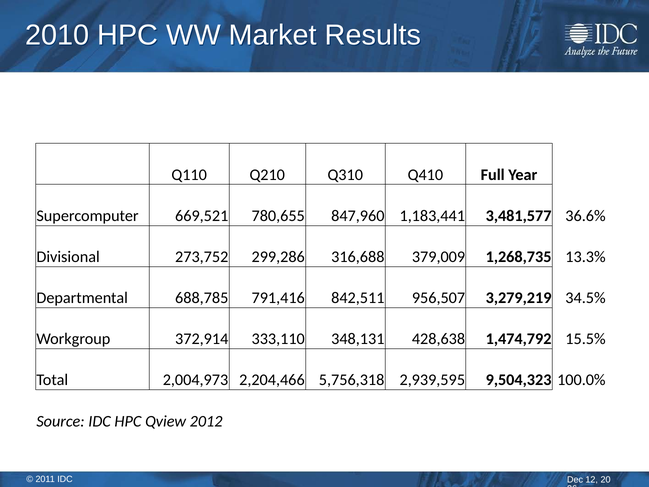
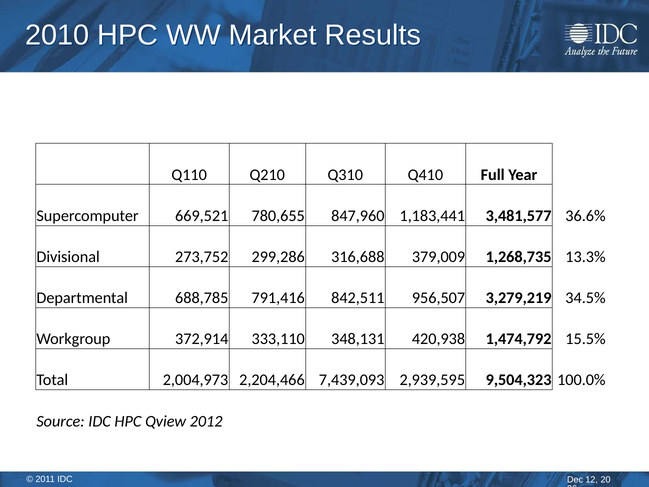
428,638: 428,638 -> 420,938 (439, 339)
5,756,318: 5,756,318 -> 7,439,093 (352, 380)
